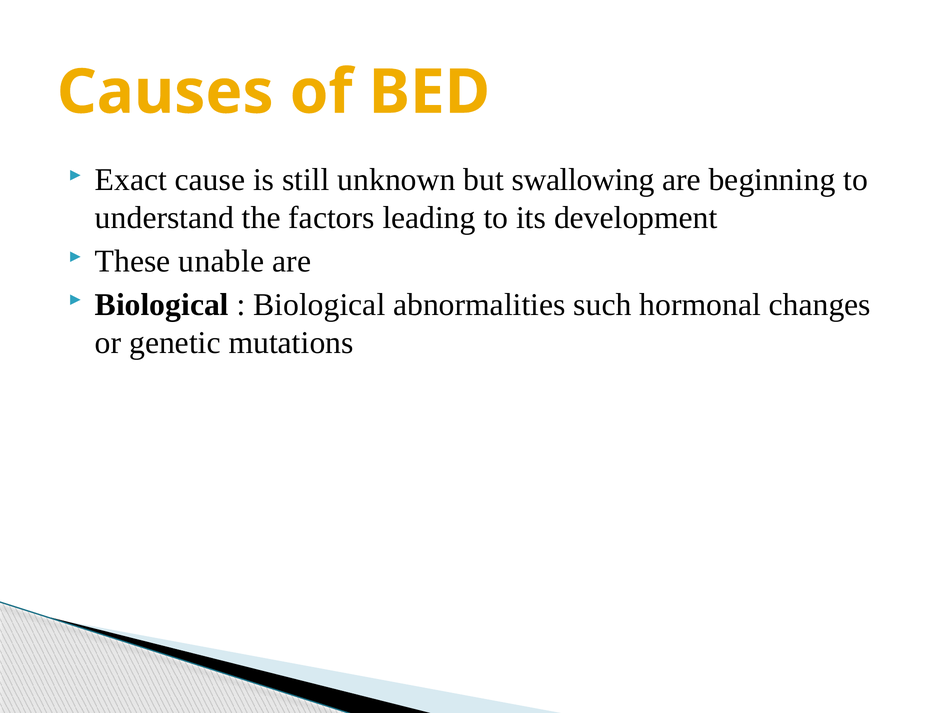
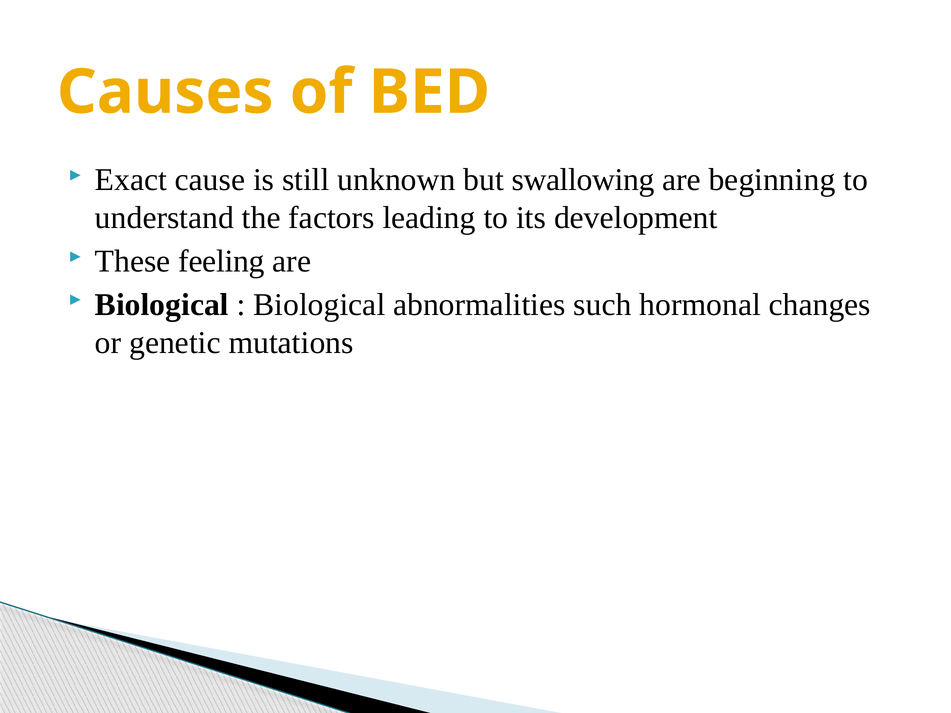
unable: unable -> feeling (222, 261)
